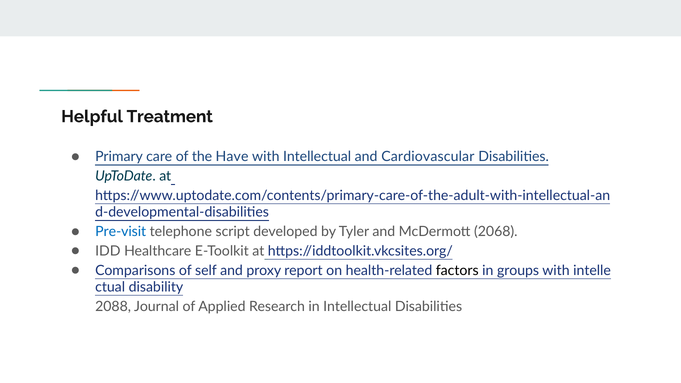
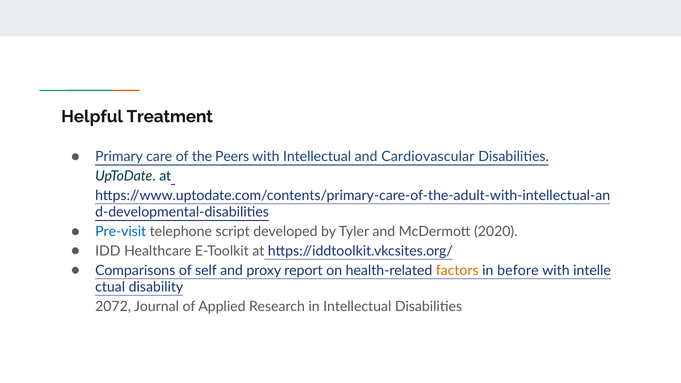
Have: Have -> Peers (232, 157)
2068: 2068 -> 2020 (496, 232)
factors colour: black -> orange (457, 270)
groups: groups -> before (518, 270)
2088: 2088 -> 2072 (113, 306)
